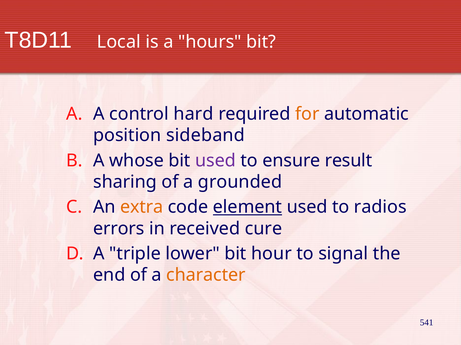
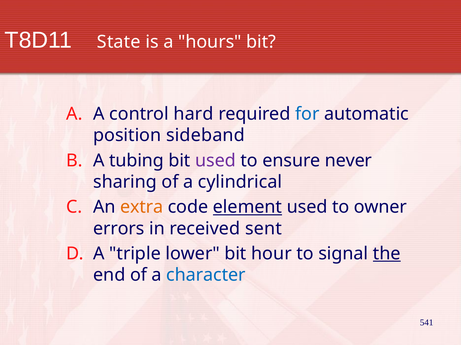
Local: Local -> State (119, 42)
for colour: orange -> blue (307, 114)
whose: whose -> tubing (137, 161)
result: result -> never (348, 161)
grounded: grounded -> cylindrical (240, 182)
radios: radios -> owner (380, 207)
cure: cure -> sent (263, 229)
the underline: none -> present (387, 254)
character colour: orange -> blue (206, 276)
